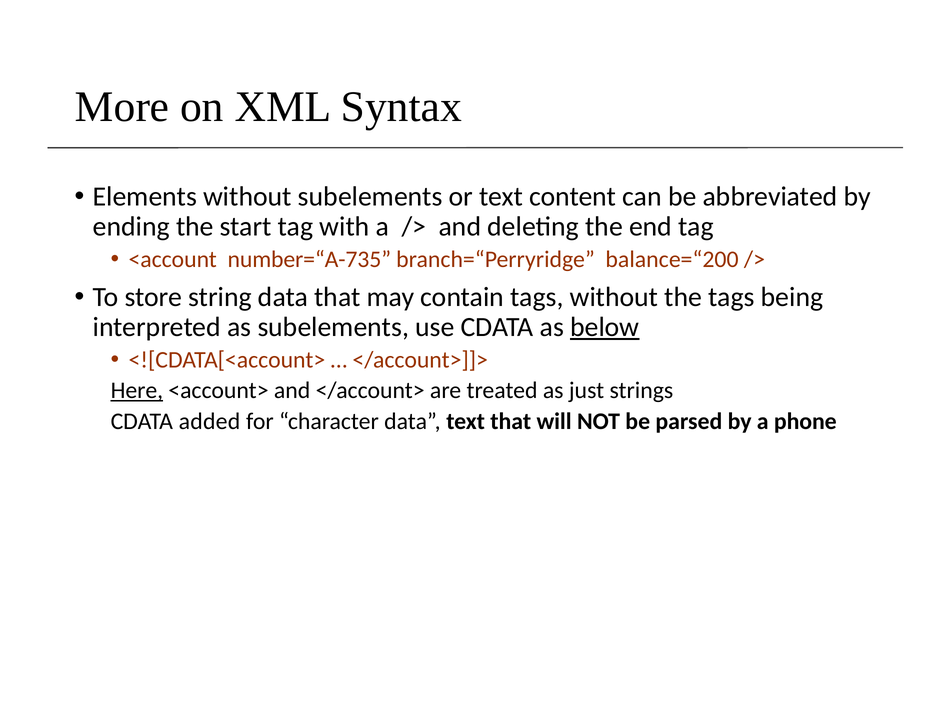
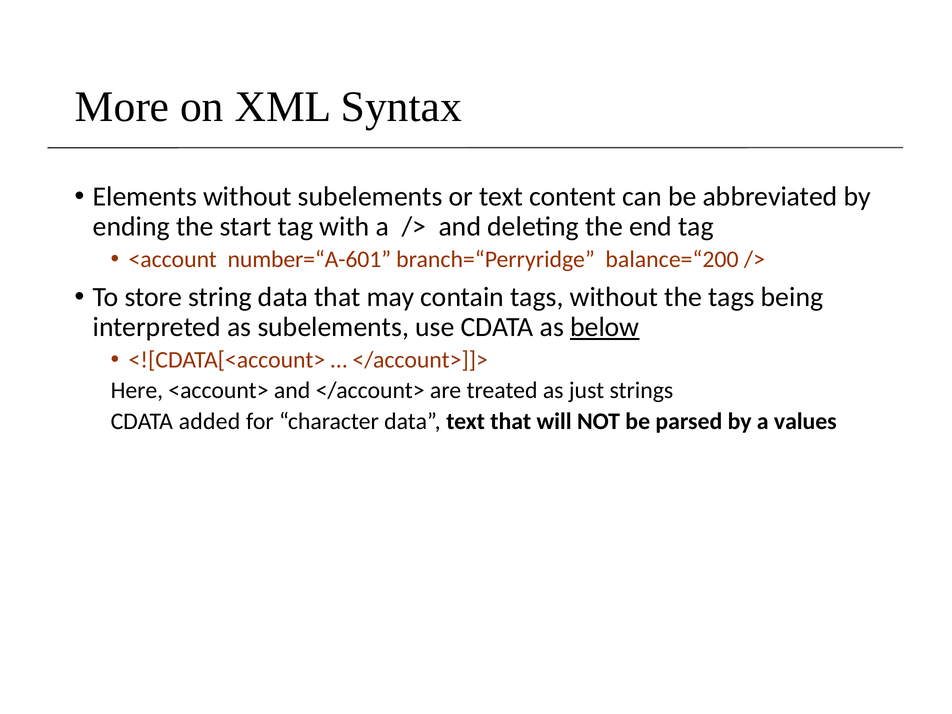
number=“A-735: number=“A-735 -> number=“A-601 (309, 259)
Here underline: present -> none (137, 391)
phone: phone -> values (805, 421)
